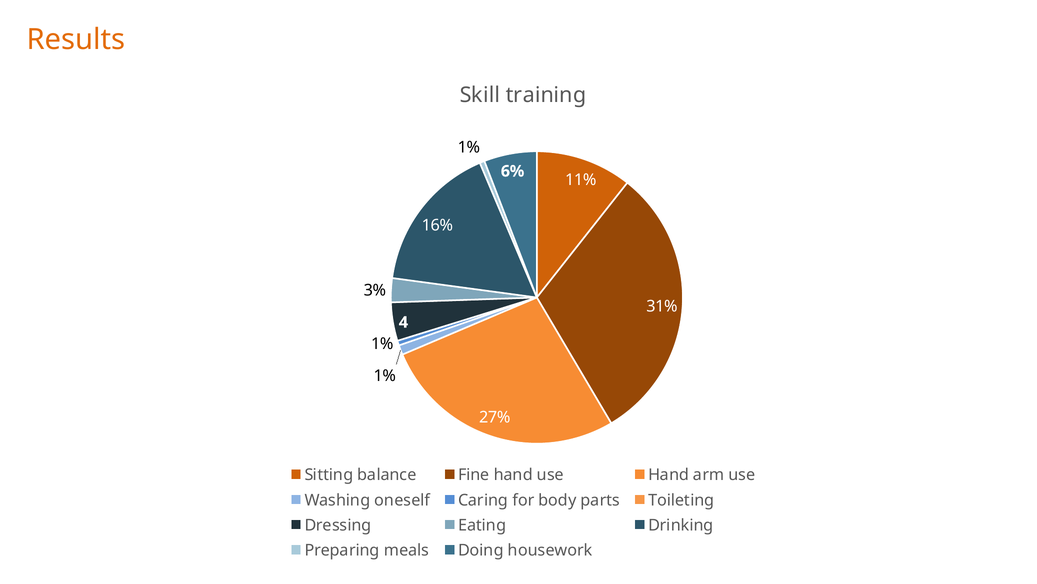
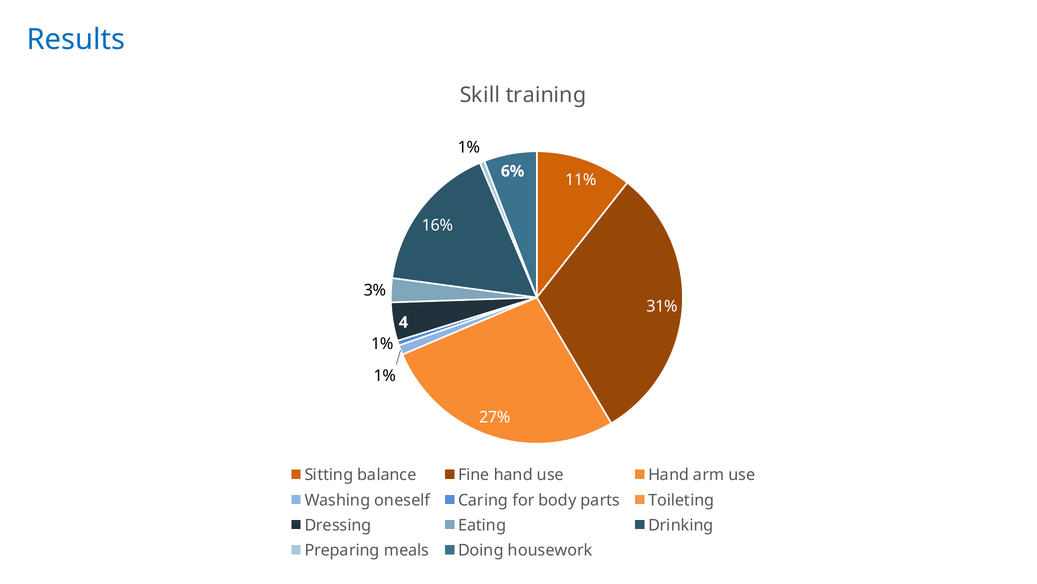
Results colour: orange -> blue (76, 39)
